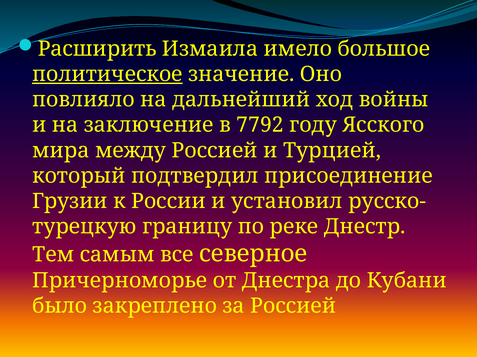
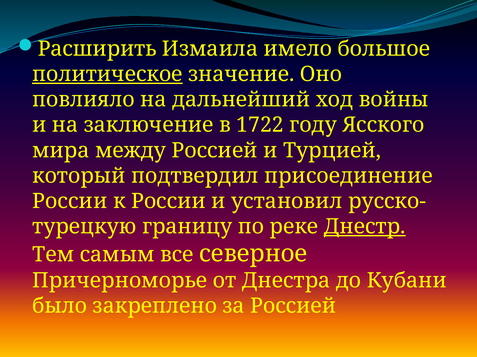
7792: 7792 -> 1722 (260, 125)
Грузии: Грузии -> России (70, 202)
Днестр underline: none -> present (365, 227)
